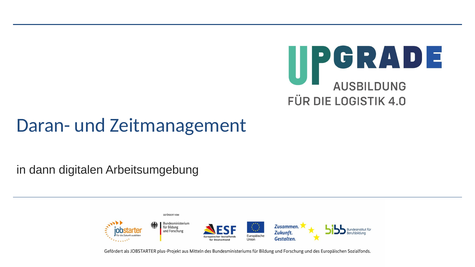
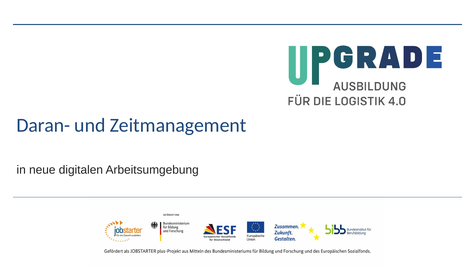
dann: dann -> neue (42, 170)
